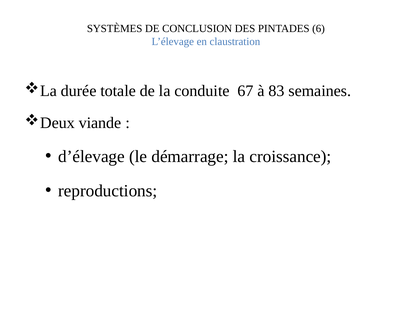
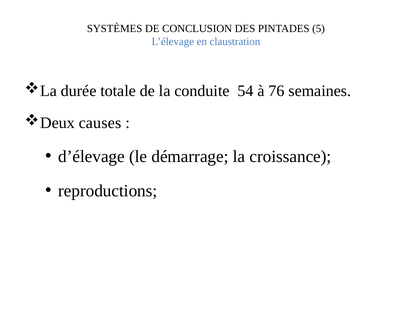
6: 6 -> 5 (319, 29)
67: 67 -> 54 (246, 91)
83: 83 -> 76 (277, 91)
viande: viande -> causes (100, 123)
